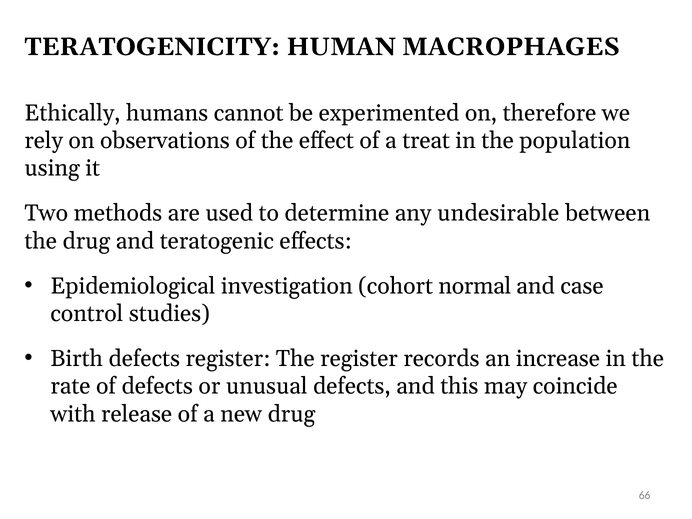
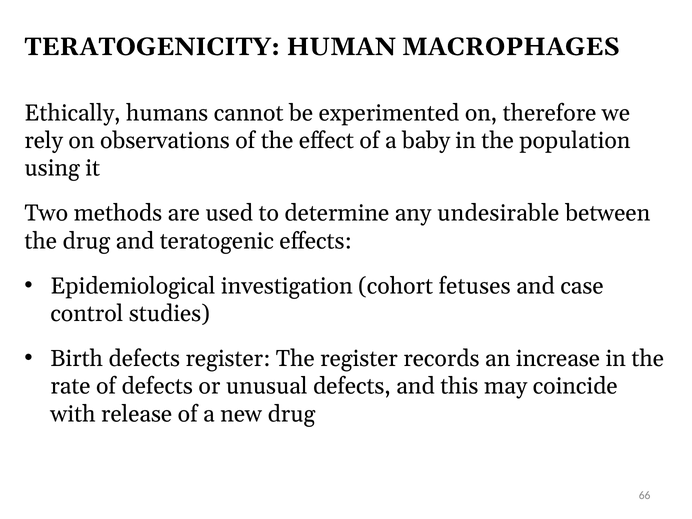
treat: treat -> baby (426, 141)
normal: normal -> fetuses (475, 286)
